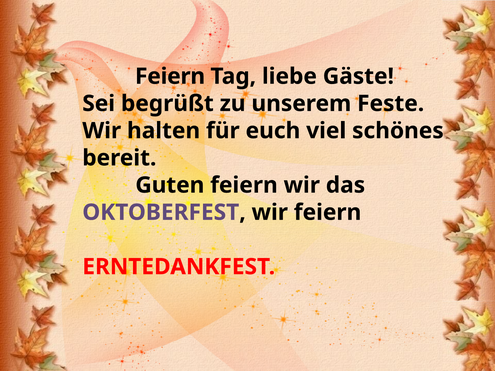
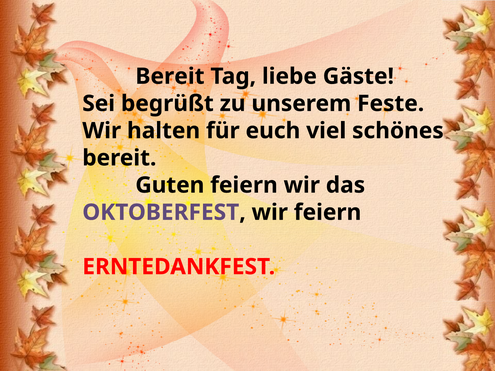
Feiern: Feiern -> Bereit (170, 76)
